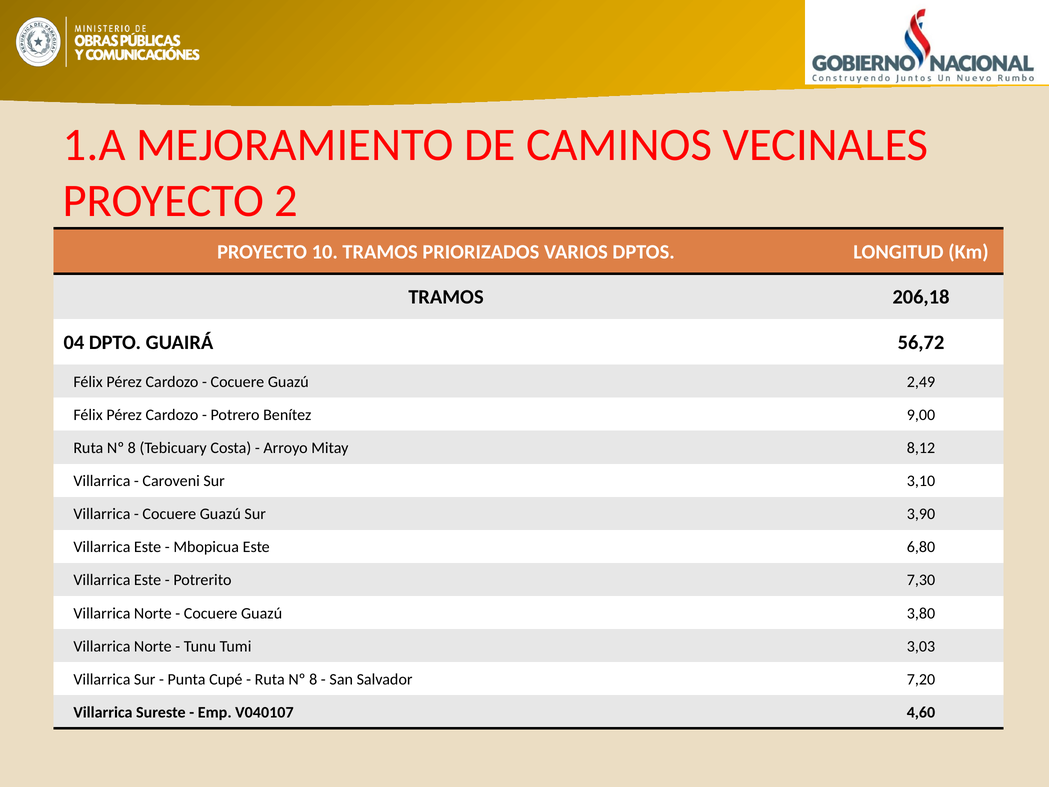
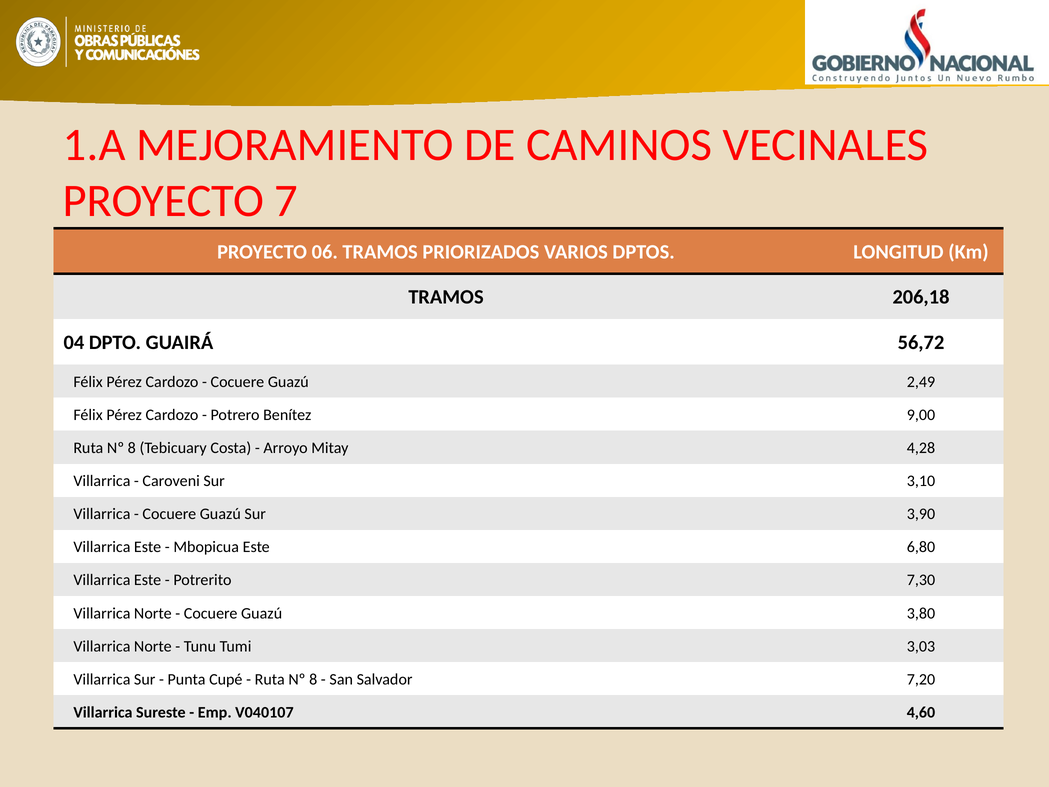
2: 2 -> 7 (286, 201)
10: 10 -> 06 (325, 252)
8,12: 8,12 -> 4,28 (921, 448)
